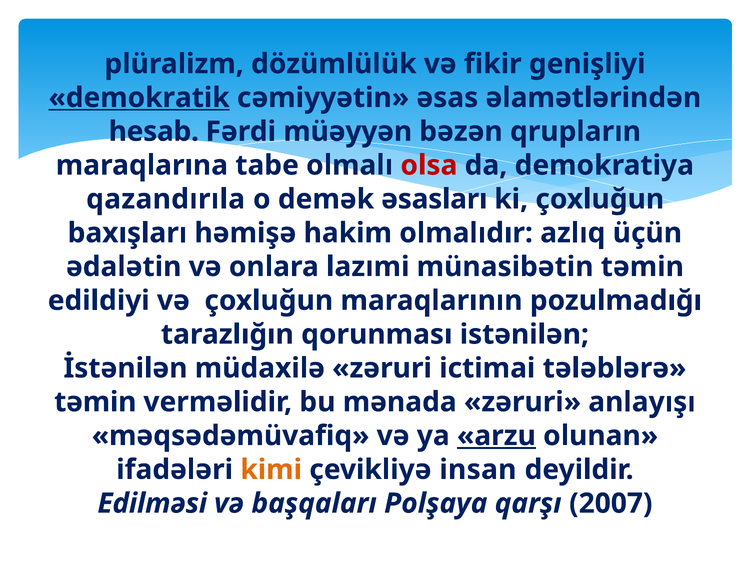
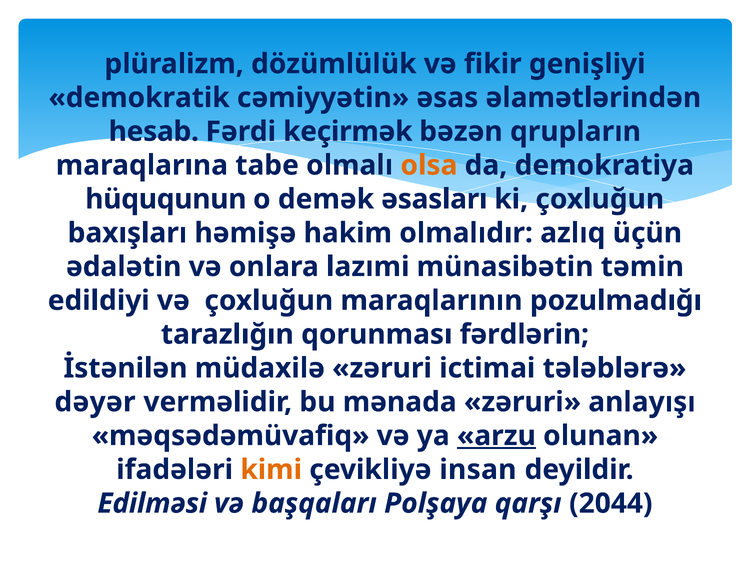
demokratik underline: present -> none (139, 98)
müəyyən: müəyyən -> keçirmək (348, 131)
olsa colour: red -> orange (429, 165)
qazandırıla: qazandırıla -> hüququnun (166, 199)
istənilən: istənilən -> fərdlərin (524, 334)
təmin: təmin -> dəyər (95, 402)
2007: 2007 -> 2044 (611, 503)
